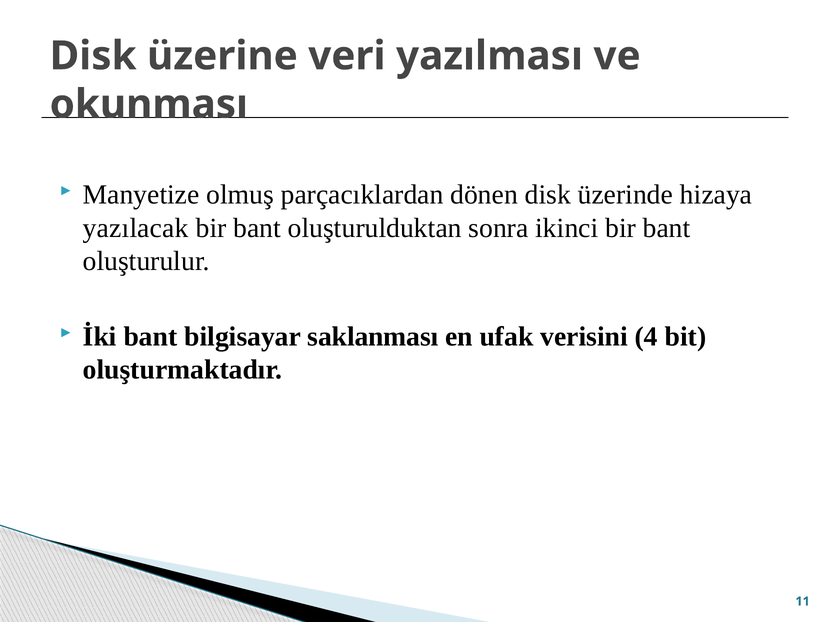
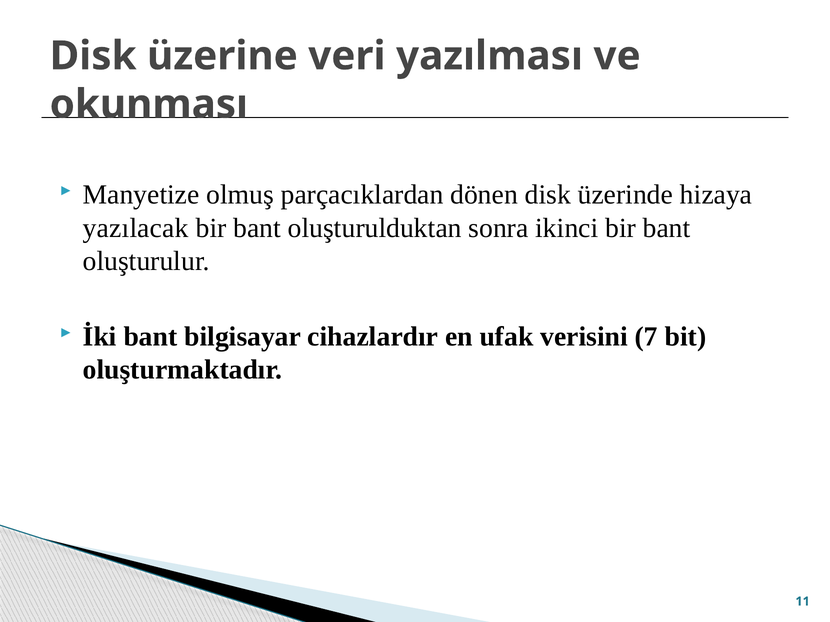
saklanması: saklanması -> cihazlardır (373, 337)
4: 4 -> 7 (646, 337)
